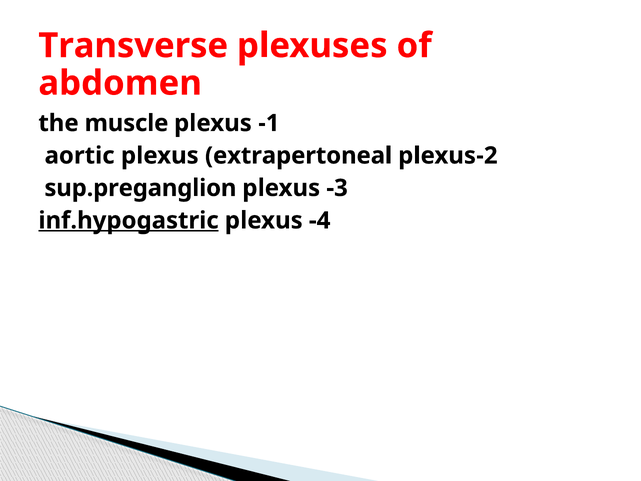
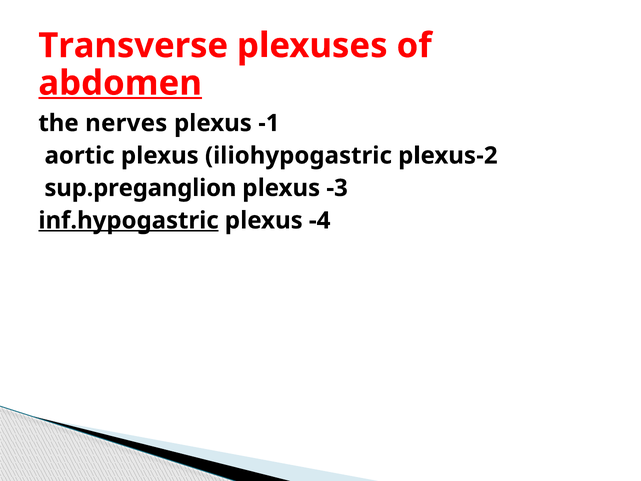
abdomen underline: none -> present (120, 83)
muscle: muscle -> nerves (126, 123)
extrapertoneal: extrapertoneal -> iliohypogastric (298, 156)
